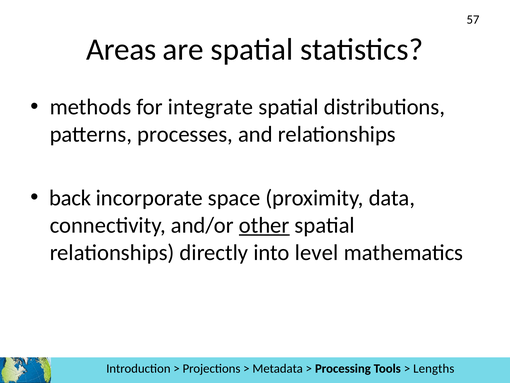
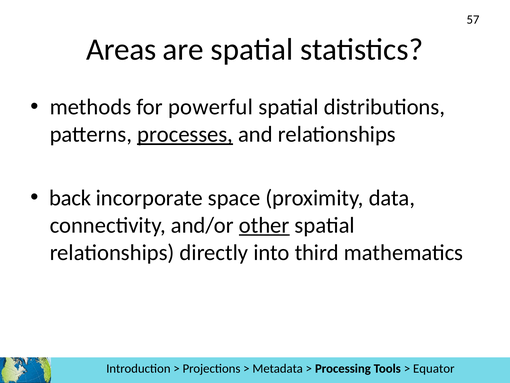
integrate: integrate -> powerful (210, 107)
processes underline: none -> present (185, 134)
level: level -> third (317, 252)
Lengths: Lengths -> Equator (434, 368)
